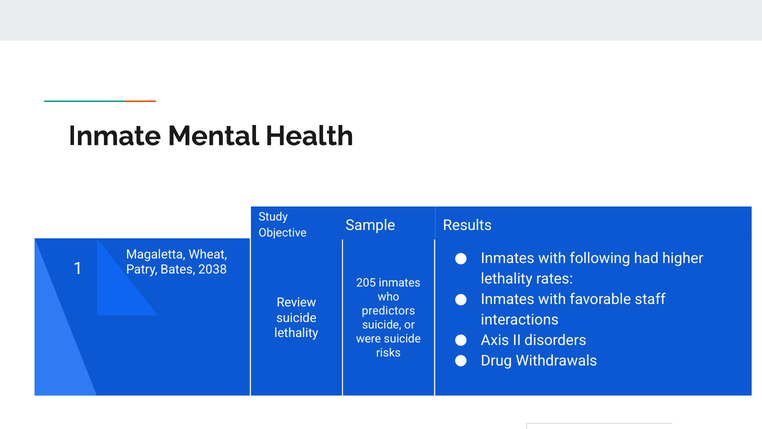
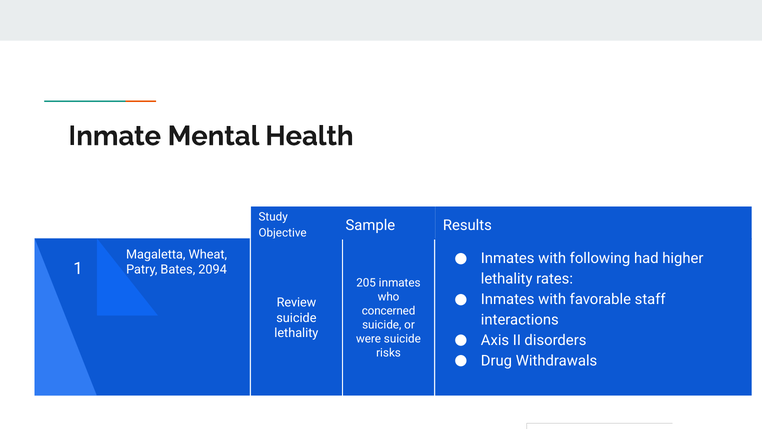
2038: 2038 -> 2094 (213, 270)
predictors: predictors -> concerned (389, 310)
